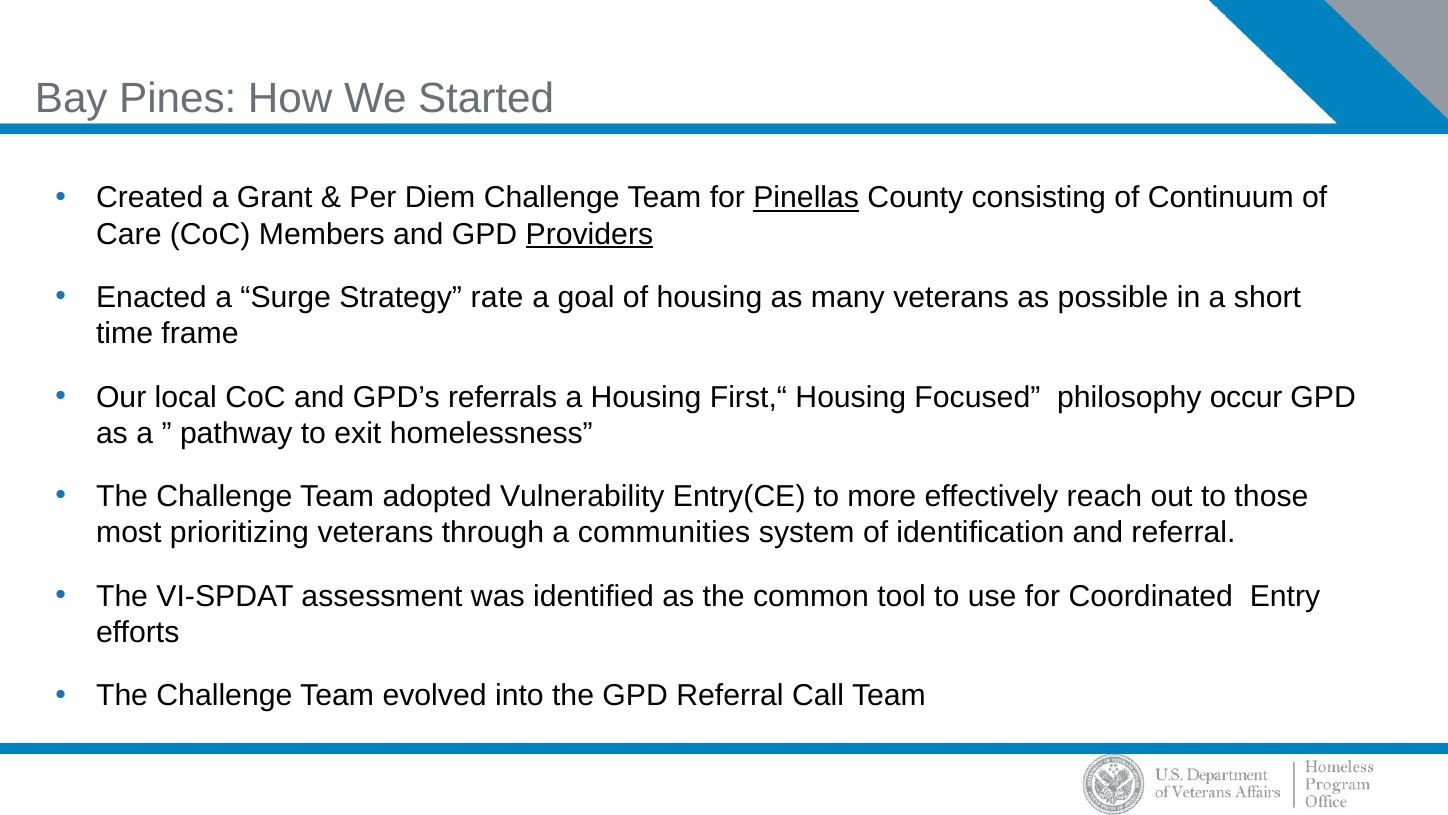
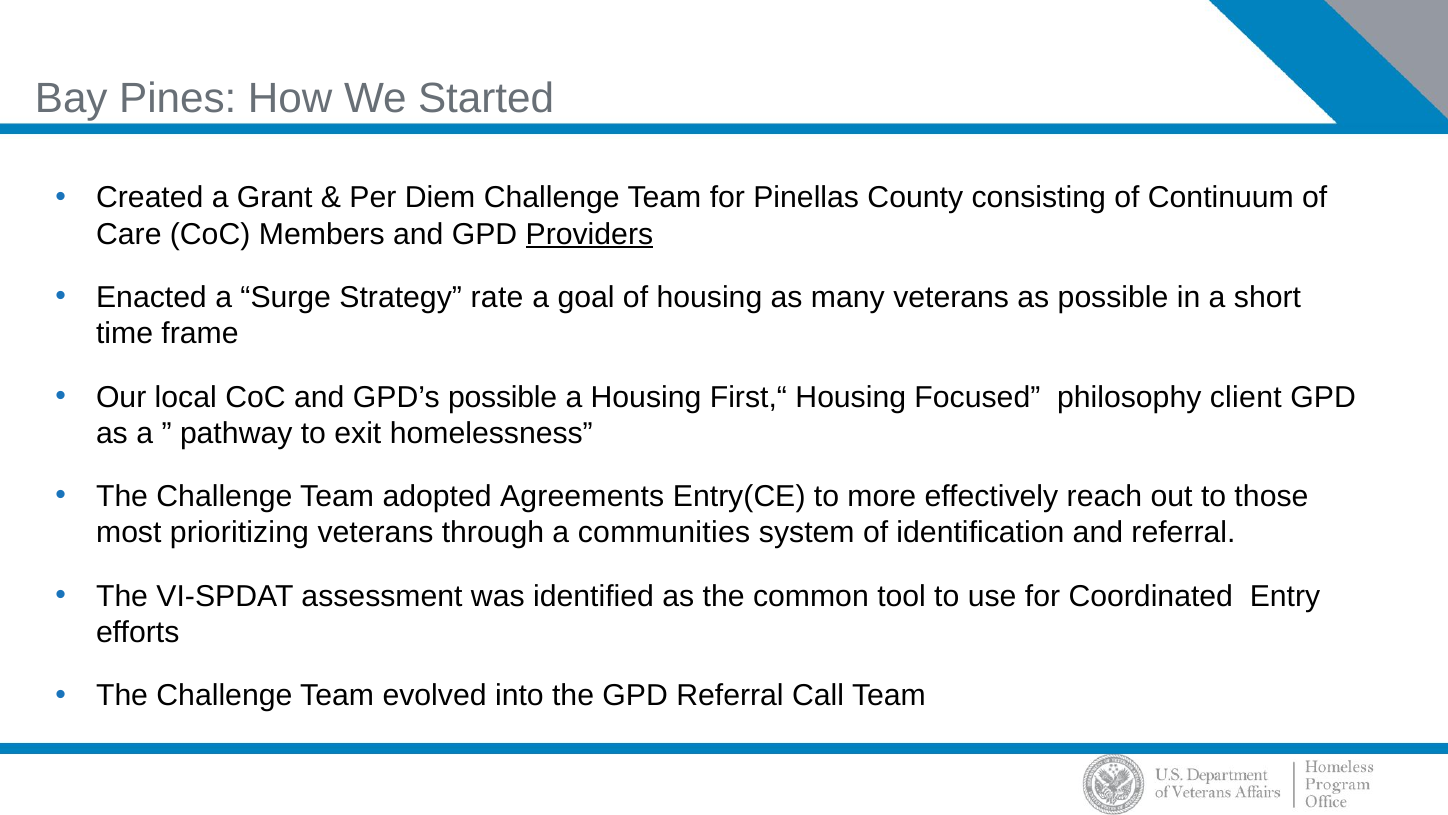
Pinellas underline: present -> none (806, 198)
GPD’s referrals: referrals -> possible (503, 397)
occur: occur -> client (1246, 397)
Vulnerability: Vulnerability -> Agreements (582, 496)
